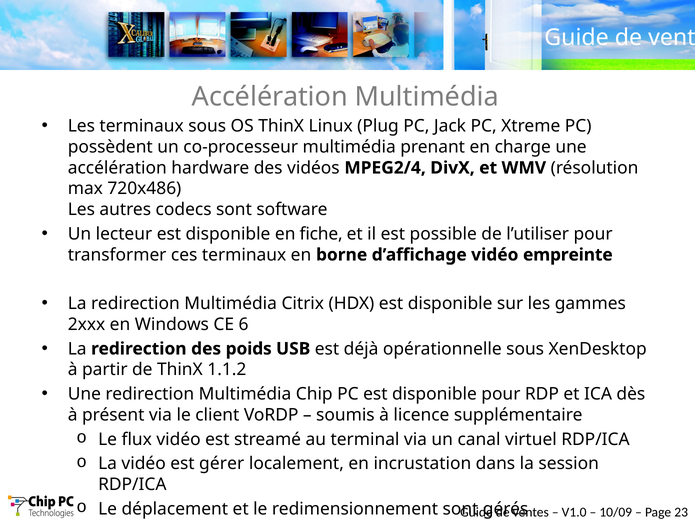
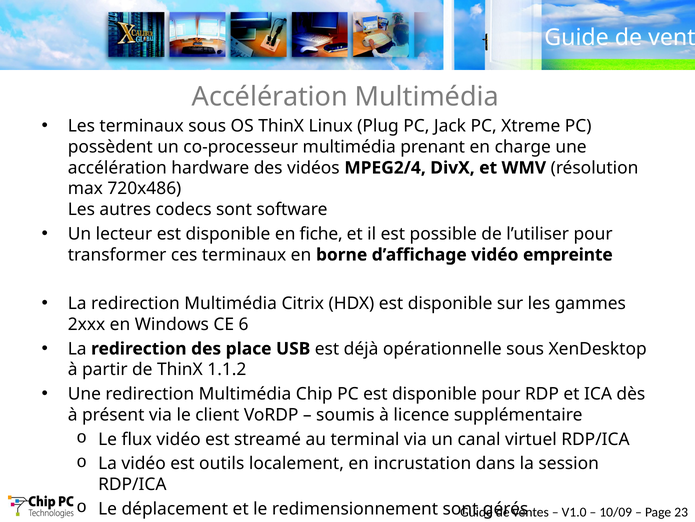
poids: poids -> place (249, 348)
gérer: gérer -> outils (222, 463)
